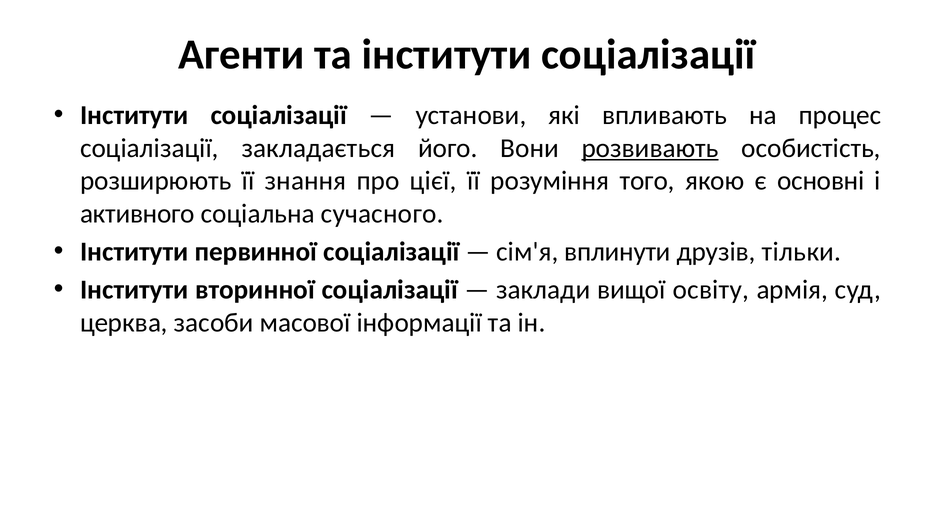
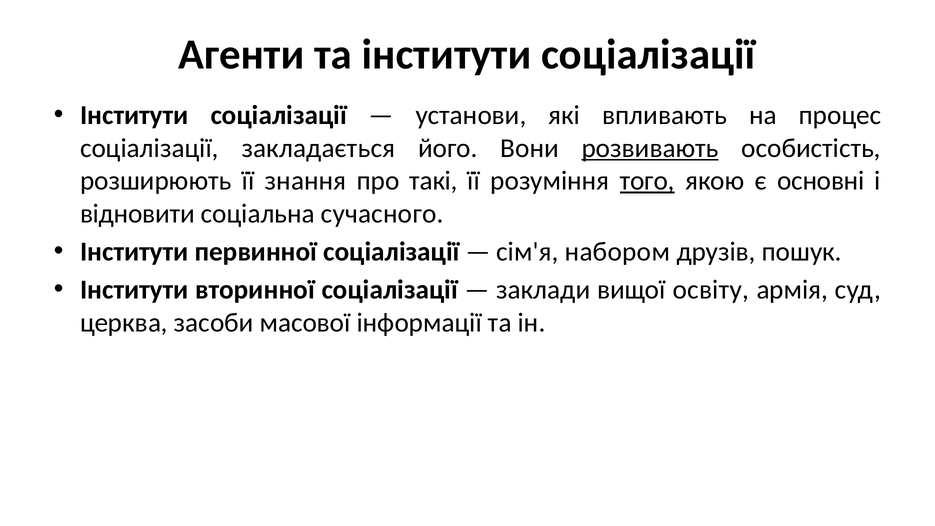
цієї: цієї -> такі (434, 181)
того underline: none -> present (647, 181)
активного: активного -> відновити (137, 214)
вплинути: вплинути -> набором (617, 252)
тільки: тільки -> пошук (802, 252)
